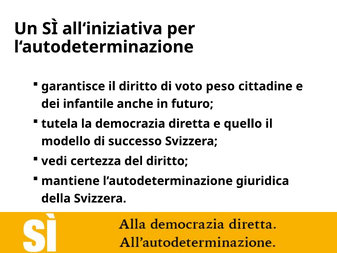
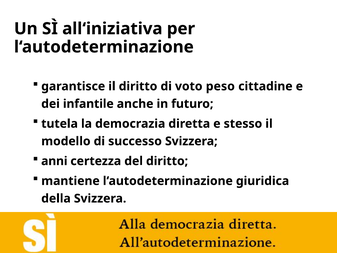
quello: quello -> stesso (243, 124)
vedi: vedi -> anni (54, 161)
